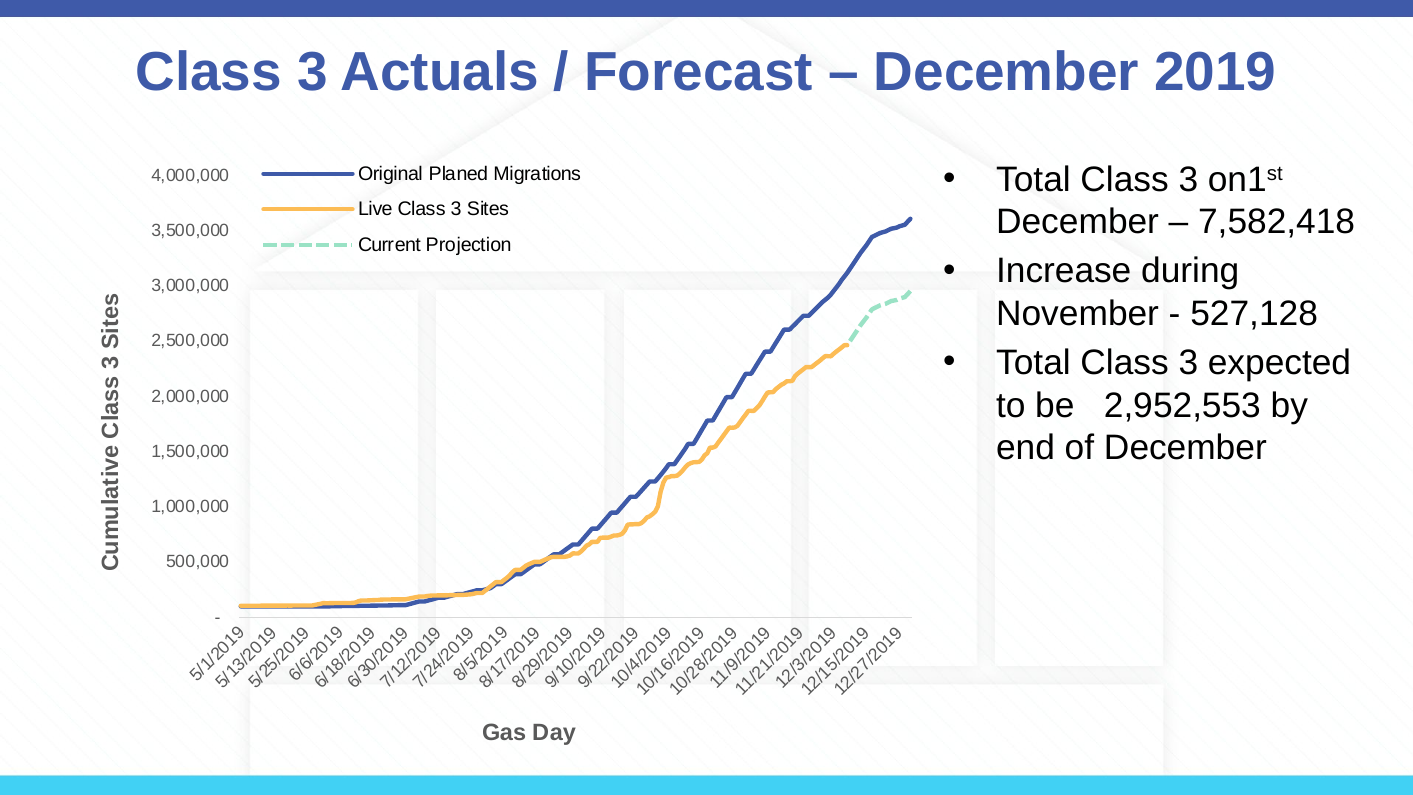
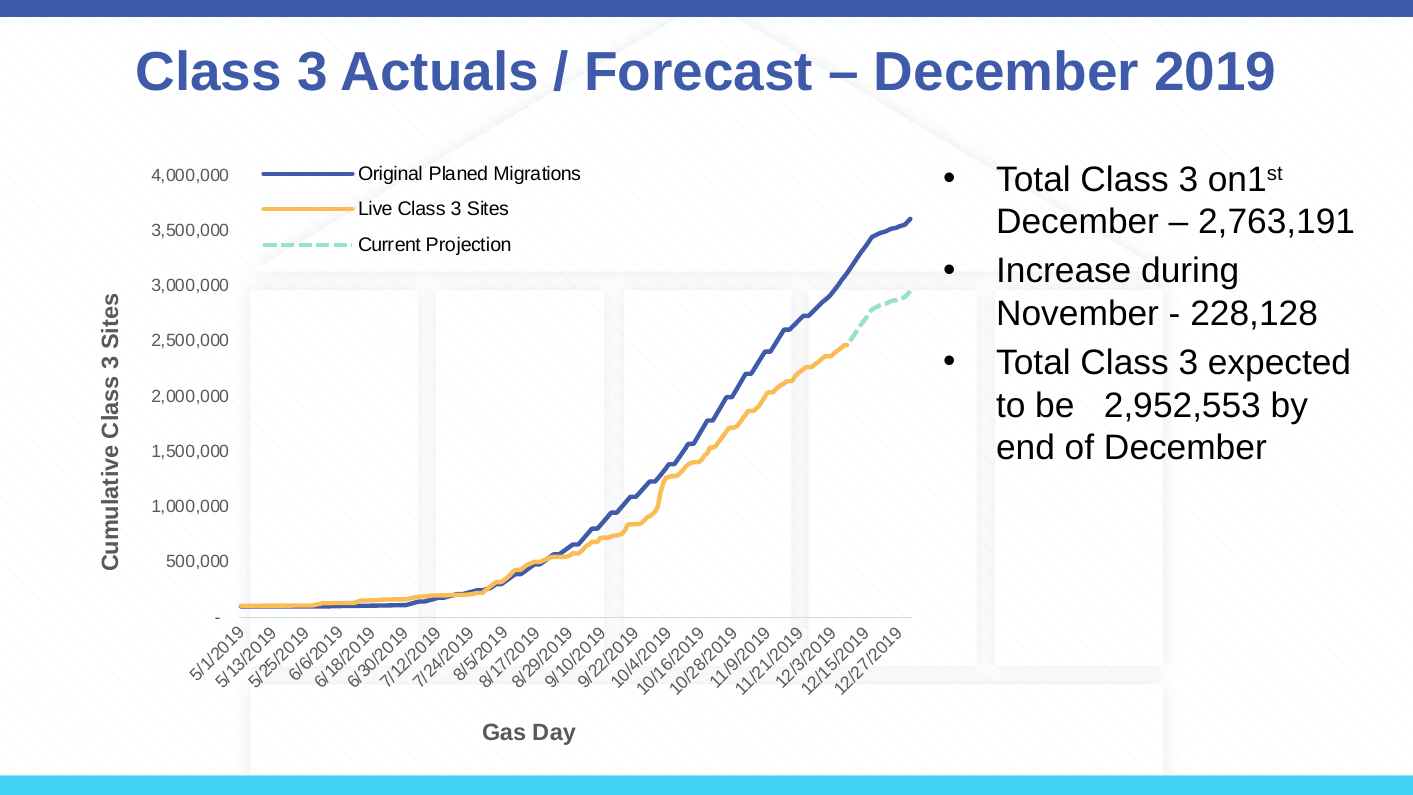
7,582,418: 7,582,418 -> 2,763,191 (1277, 222)
527,128: 527,128 -> 228,128 (1254, 314)
